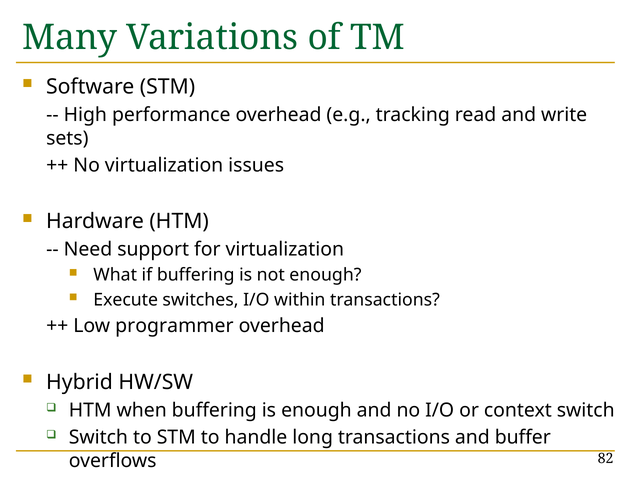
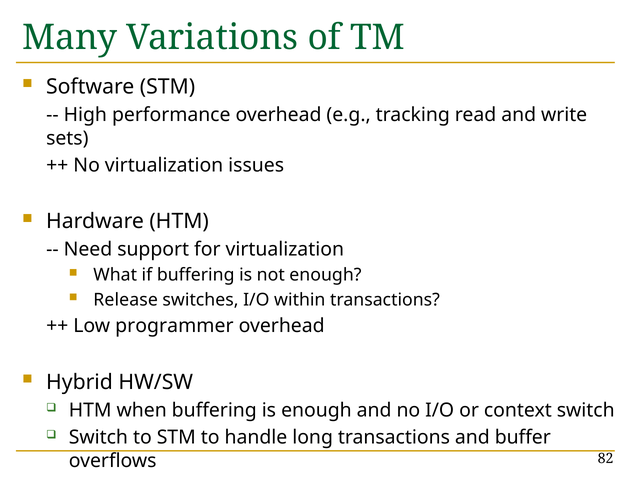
Execute: Execute -> Release (126, 300)
